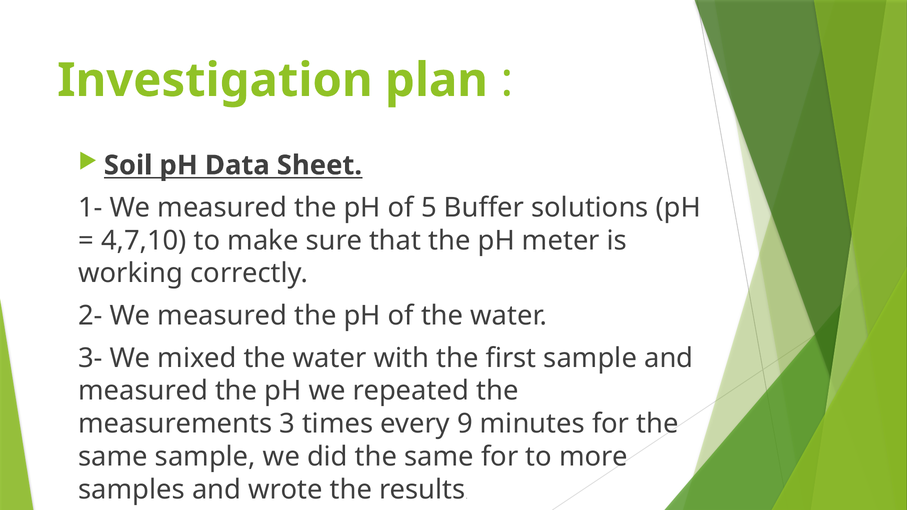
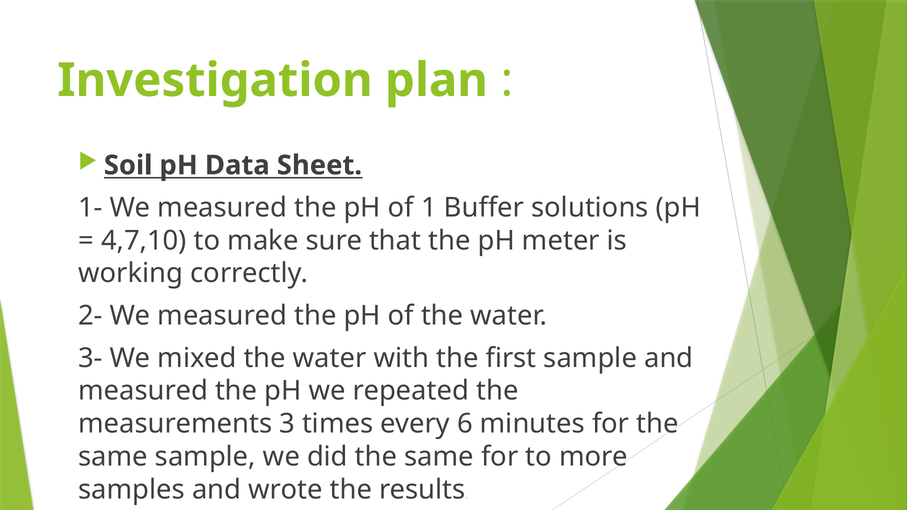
5: 5 -> 1 (429, 208)
9: 9 -> 6 (465, 424)
